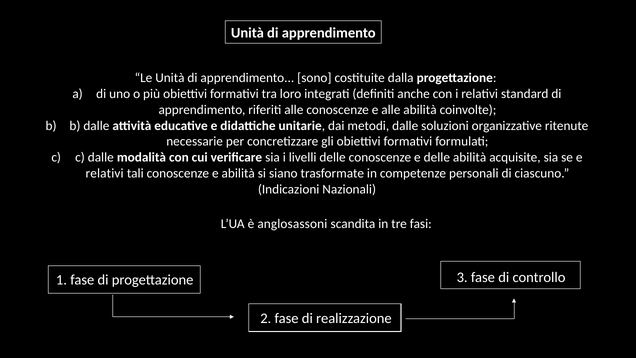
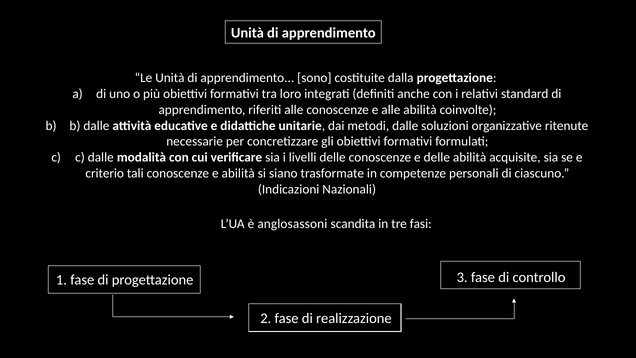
relativi: relativi -> criterio (105, 173)
